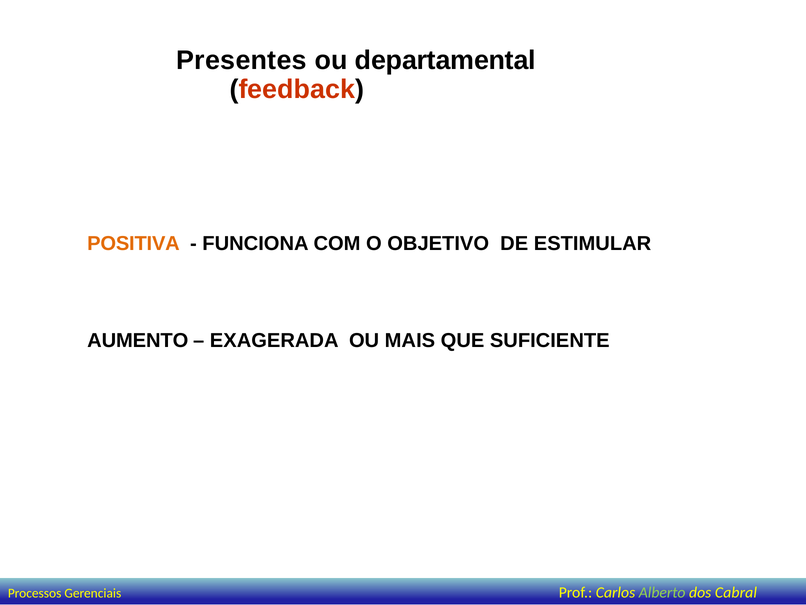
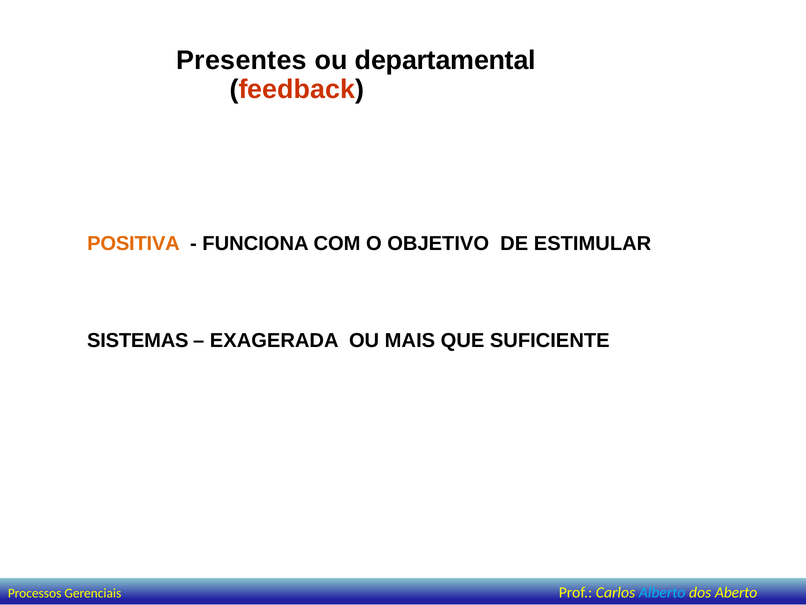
AUMENTO: AUMENTO -> SISTEMAS (138, 340)
Alberto colour: light green -> light blue (662, 592)
Cabral: Cabral -> Aberto (736, 592)
